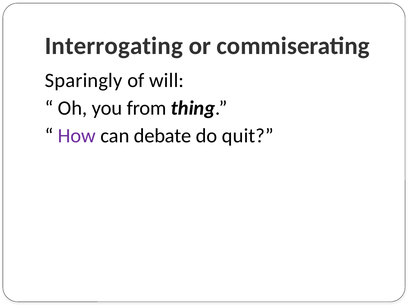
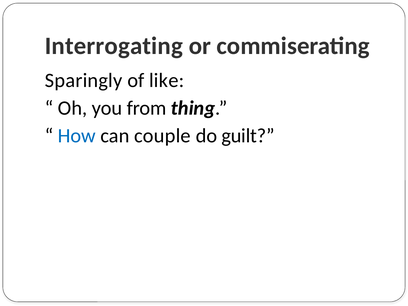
will: will -> like (167, 80)
How colour: purple -> blue (77, 136)
debate: debate -> couple (162, 136)
quit: quit -> guilt (248, 136)
